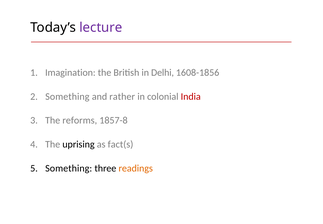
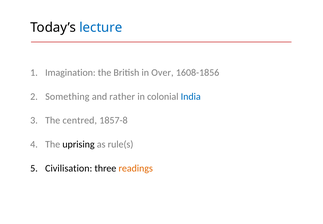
lecture colour: purple -> blue (101, 28)
Delhi: Delhi -> Over (162, 73)
India colour: red -> blue (191, 96)
reforms: reforms -> centred (80, 120)
fact(s: fact(s -> rule(s (121, 144)
Something: Something -> Civilisation (69, 168)
